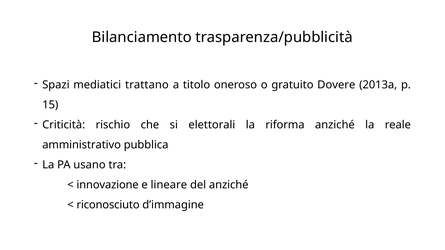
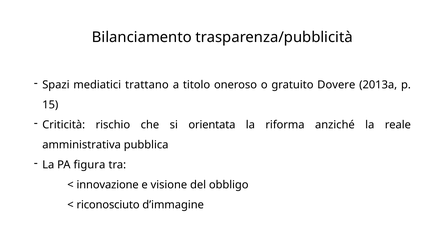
elettorali: elettorali -> orientata (212, 125)
amministrativo: amministrativo -> amministrativa (82, 145)
usano: usano -> figura (89, 165)
lineare: lineare -> visione (169, 185)
del anziché: anziché -> obbligo (229, 185)
